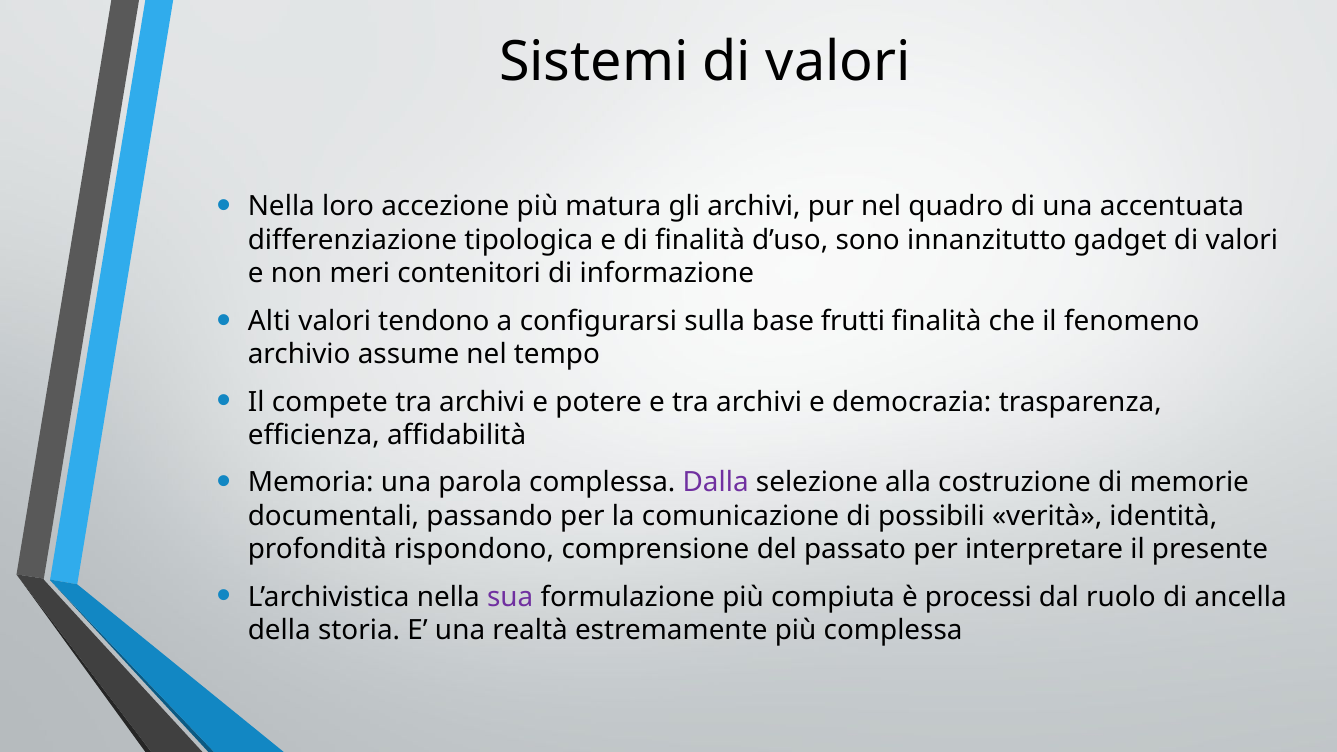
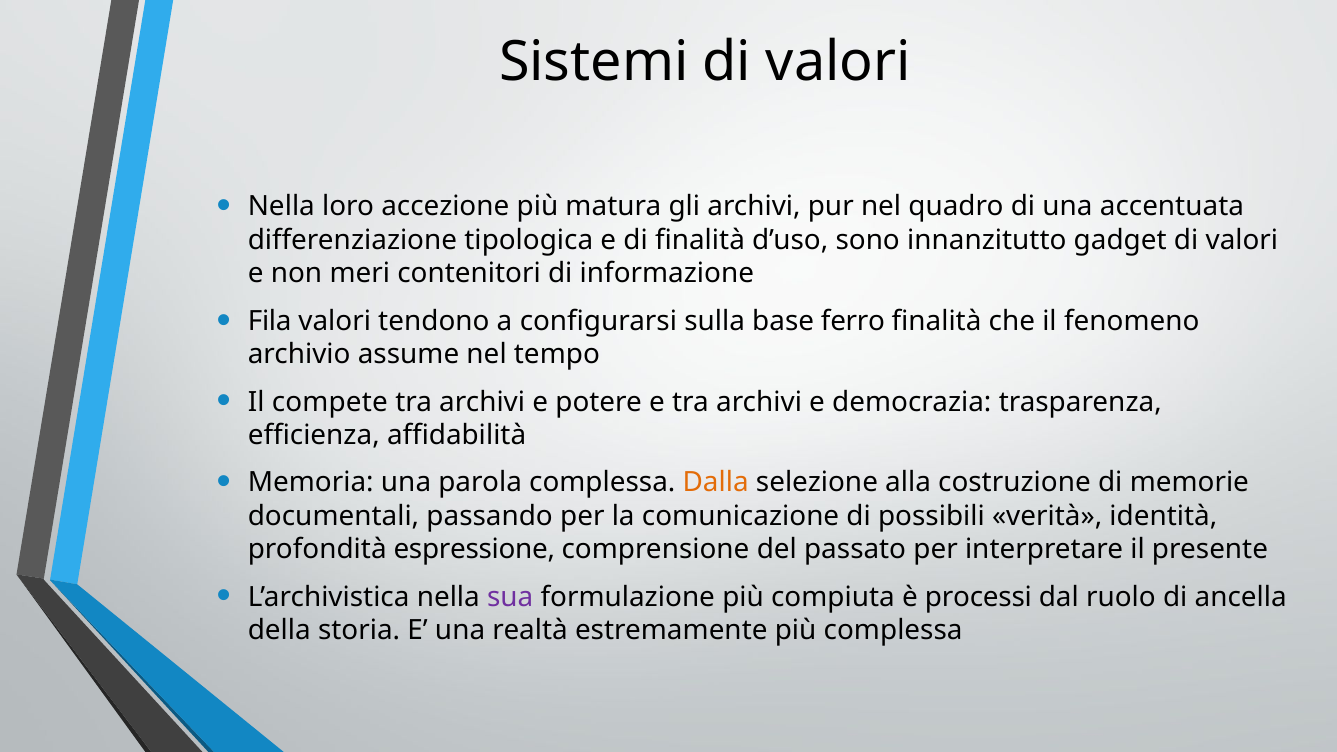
Alti: Alti -> Fila (270, 321)
frutti: frutti -> ferro (853, 321)
Dalla colour: purple -> orange (716, 483)
rispondono: rispondono -> espressione (474, 550)
